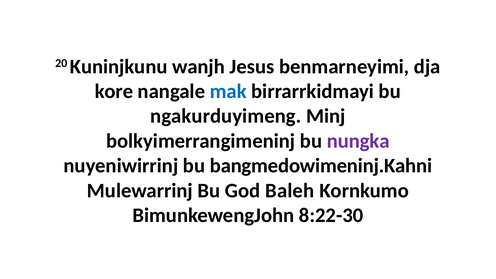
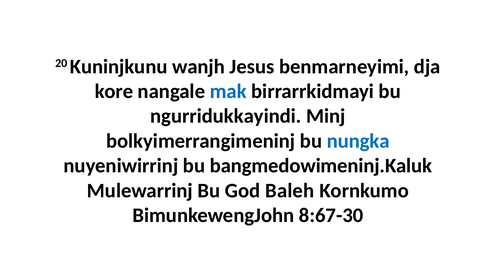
ngakurduyimeng: ngakurduyimeng -> ngurridukkayindi (226, 116)
nungka colour: purple -> blue (358, 141)
bangmedowimeninj.Kahni: bangmedowimeninj.Kahni -> bangmedowimeninj.Kaluk (321, 166)
8:22-30: 8:22-30 -> 8:67-30 (331, 215)
